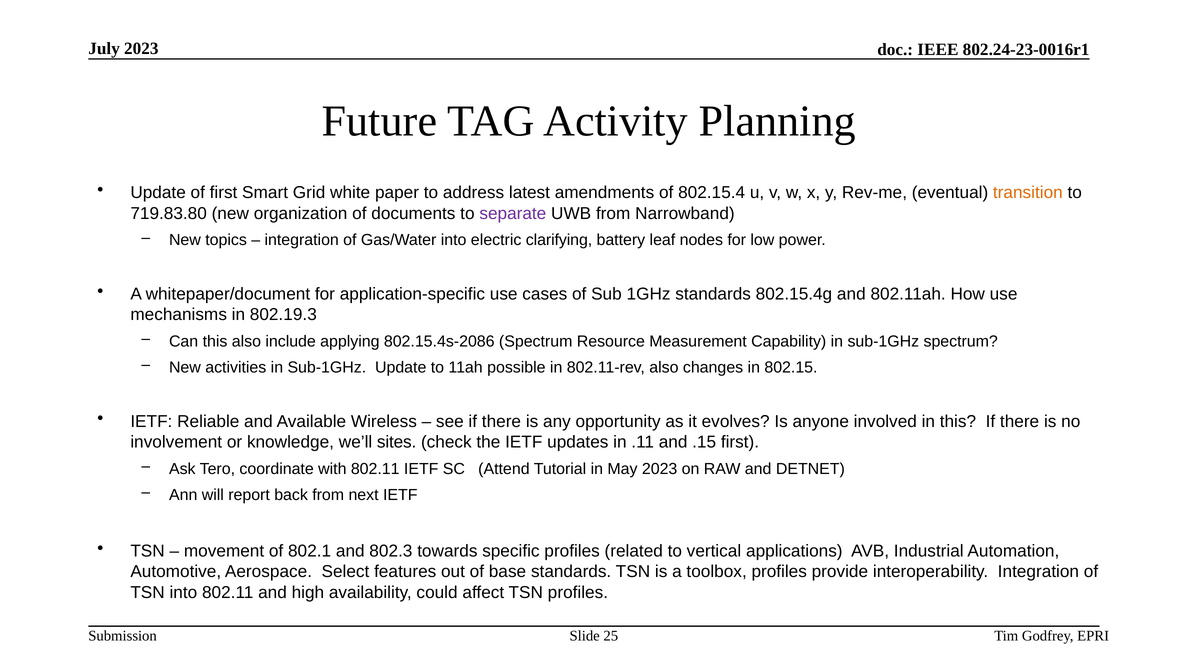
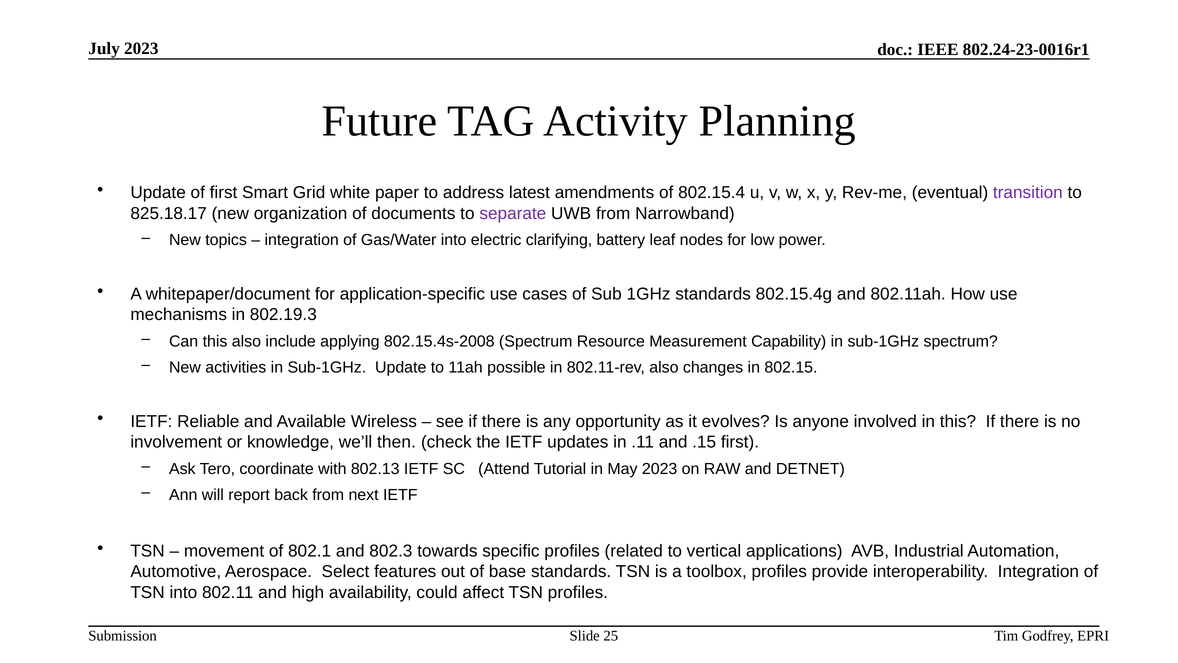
transition colour: orange -> purple (1028, 193)
719.83.80: 719.83.80 -> 825.18.17 (169, 213)
802.15.4s-2086: 802.15.4s-2086 -> 802.15.4s-2008 (439, 341)
sites: sites -> then (396, 442)
with 802.11: 802.11 -> 802.13 (375, 468)
